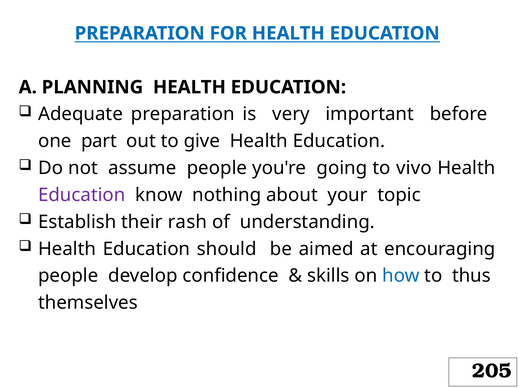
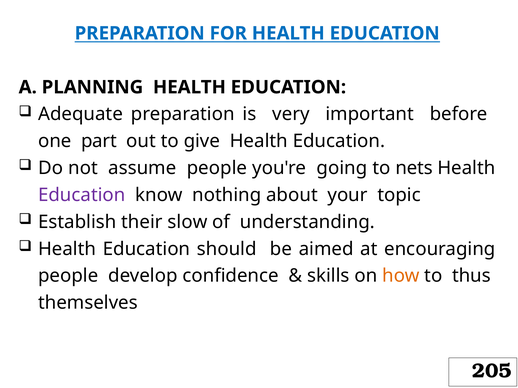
vivo: vivo -> nets (414, 168)
rash: rash -> slow (187, 222)
how colour: blue -> orange (401, 276)
